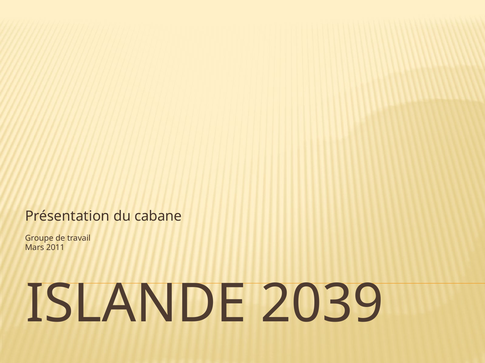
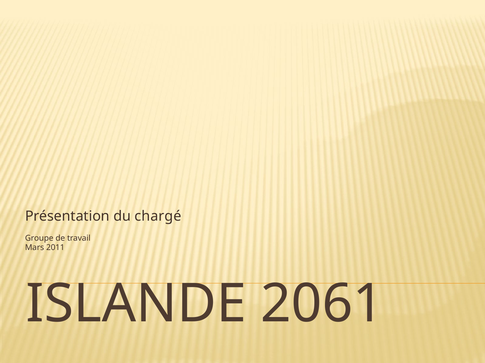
cabane: cabane -> chargé (158, 217)
2039: 2039 -> 2061 (322, 304)
